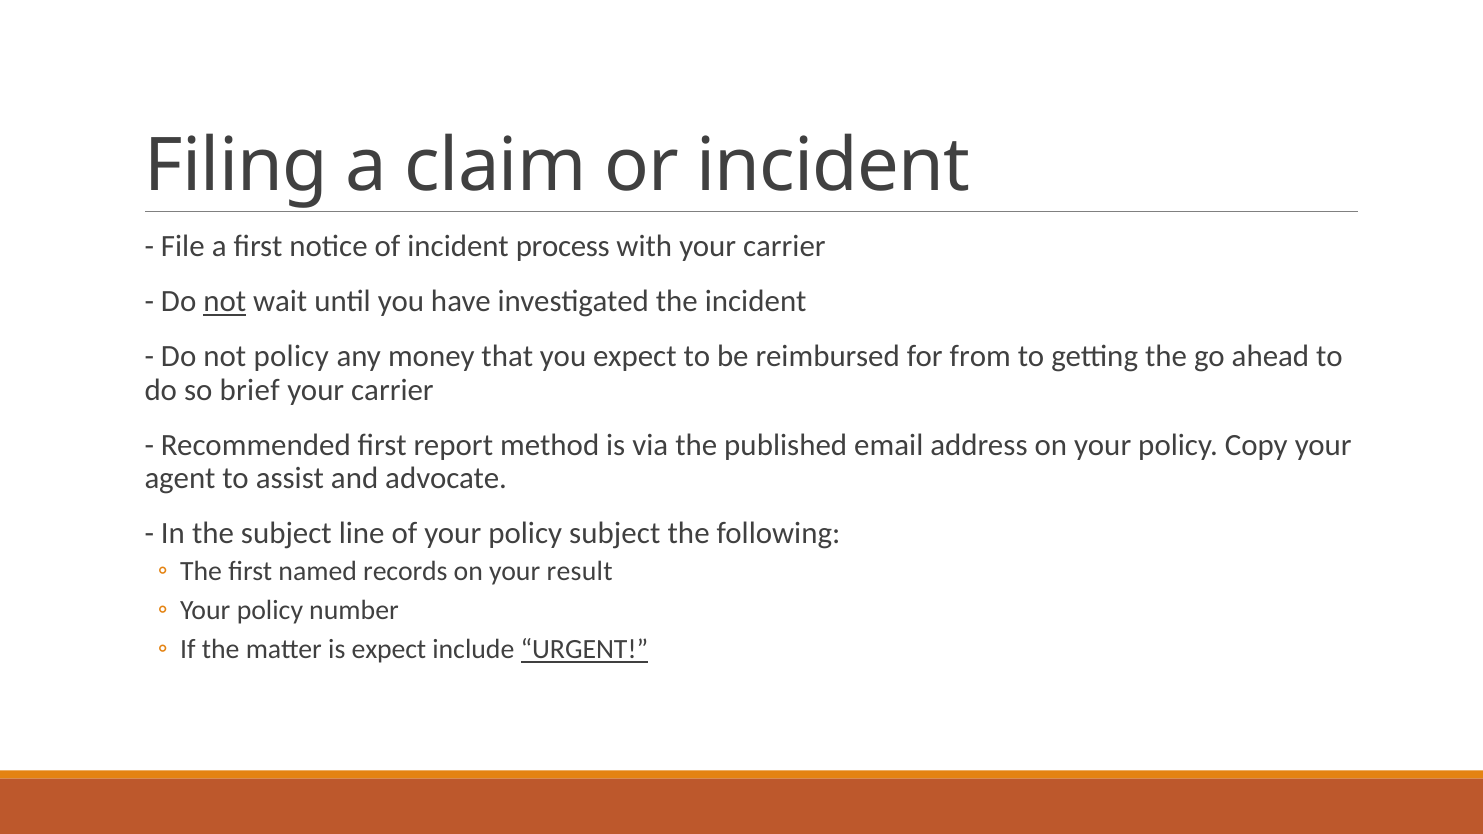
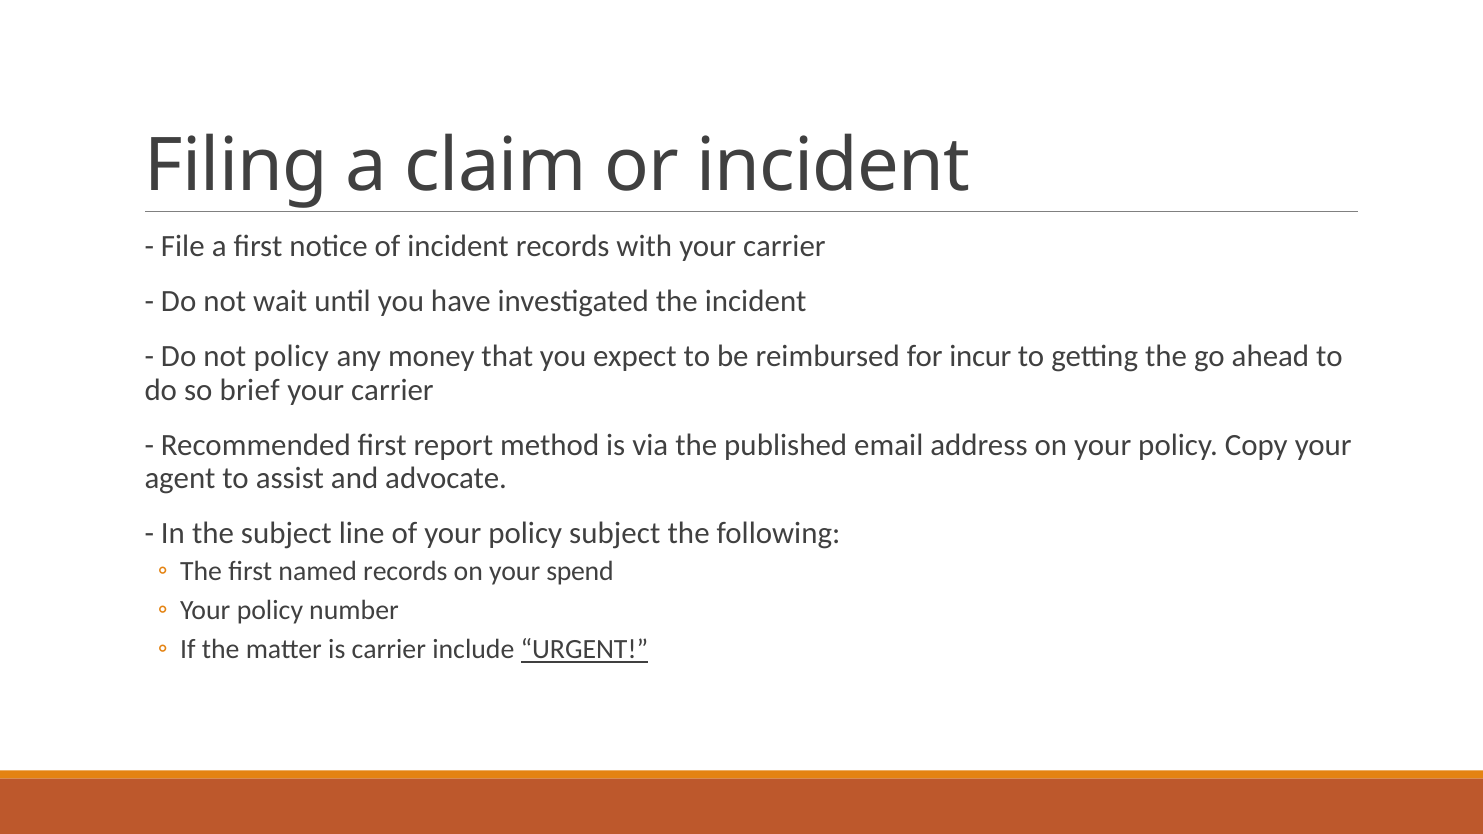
incident process: process -> records (563, 247)
not underline: present -> none (225, 302)
from: from -> incur (980, 357)
result: result -> spend (580, 571)
is expect: expect -> carrier (389, 650)
